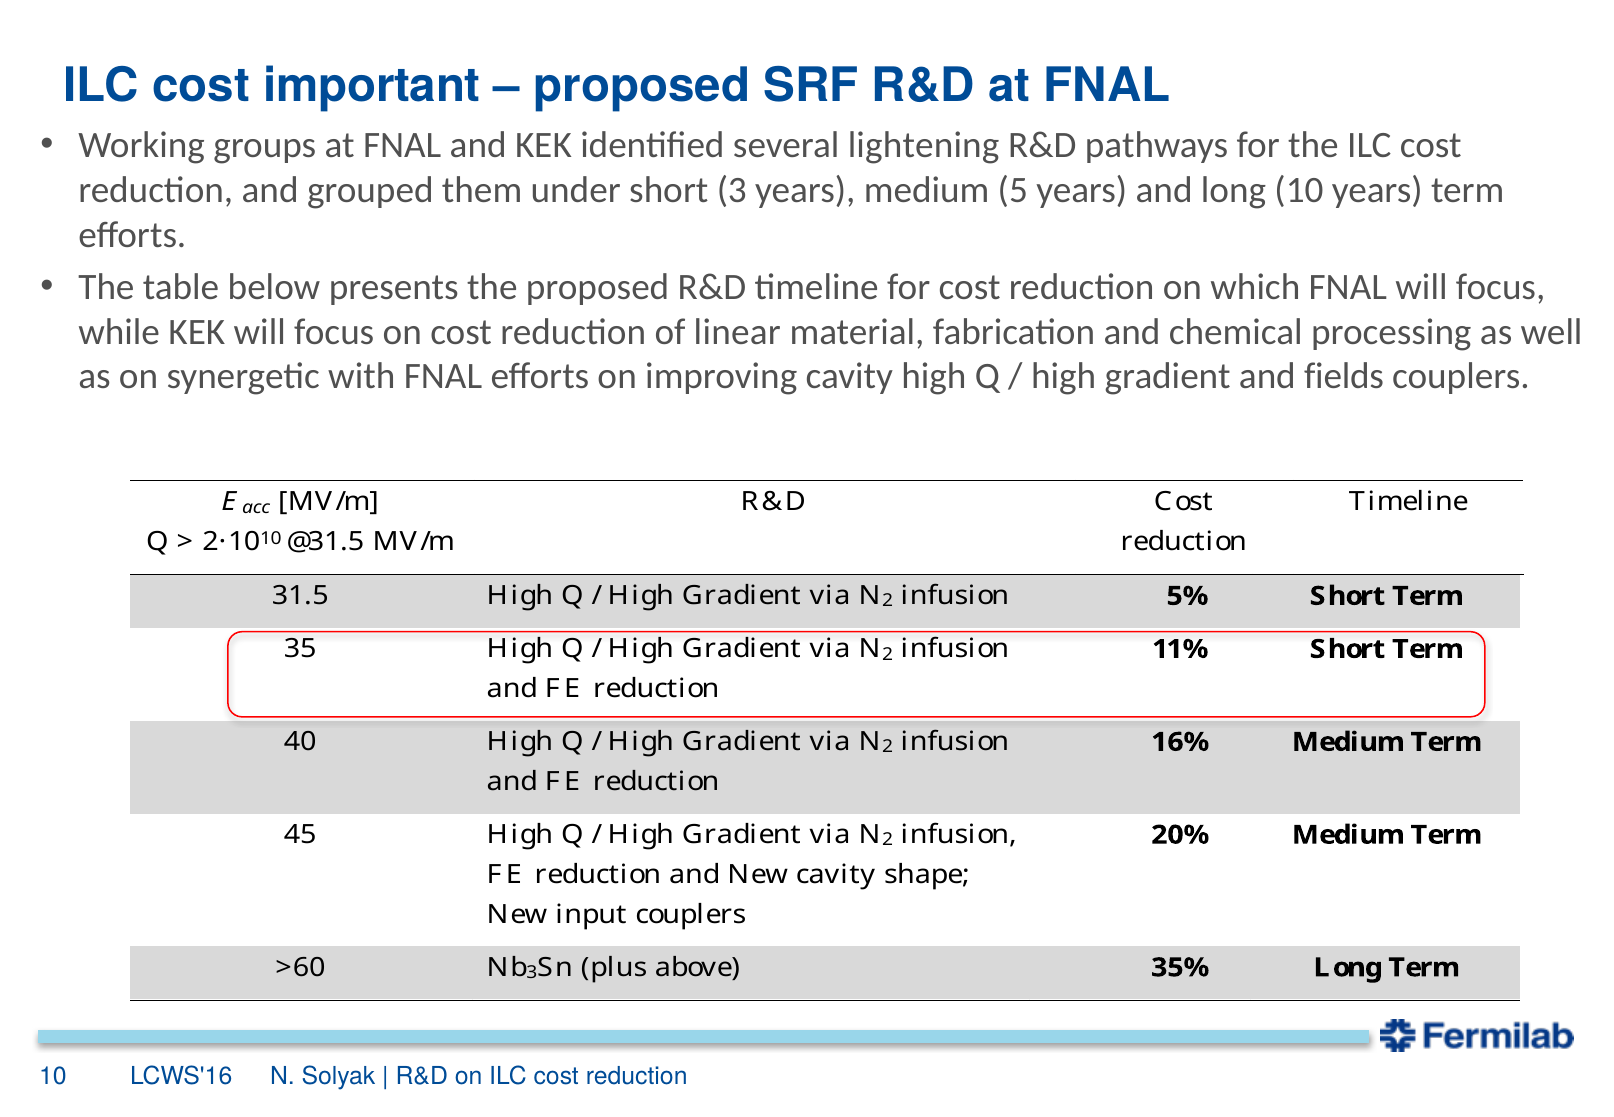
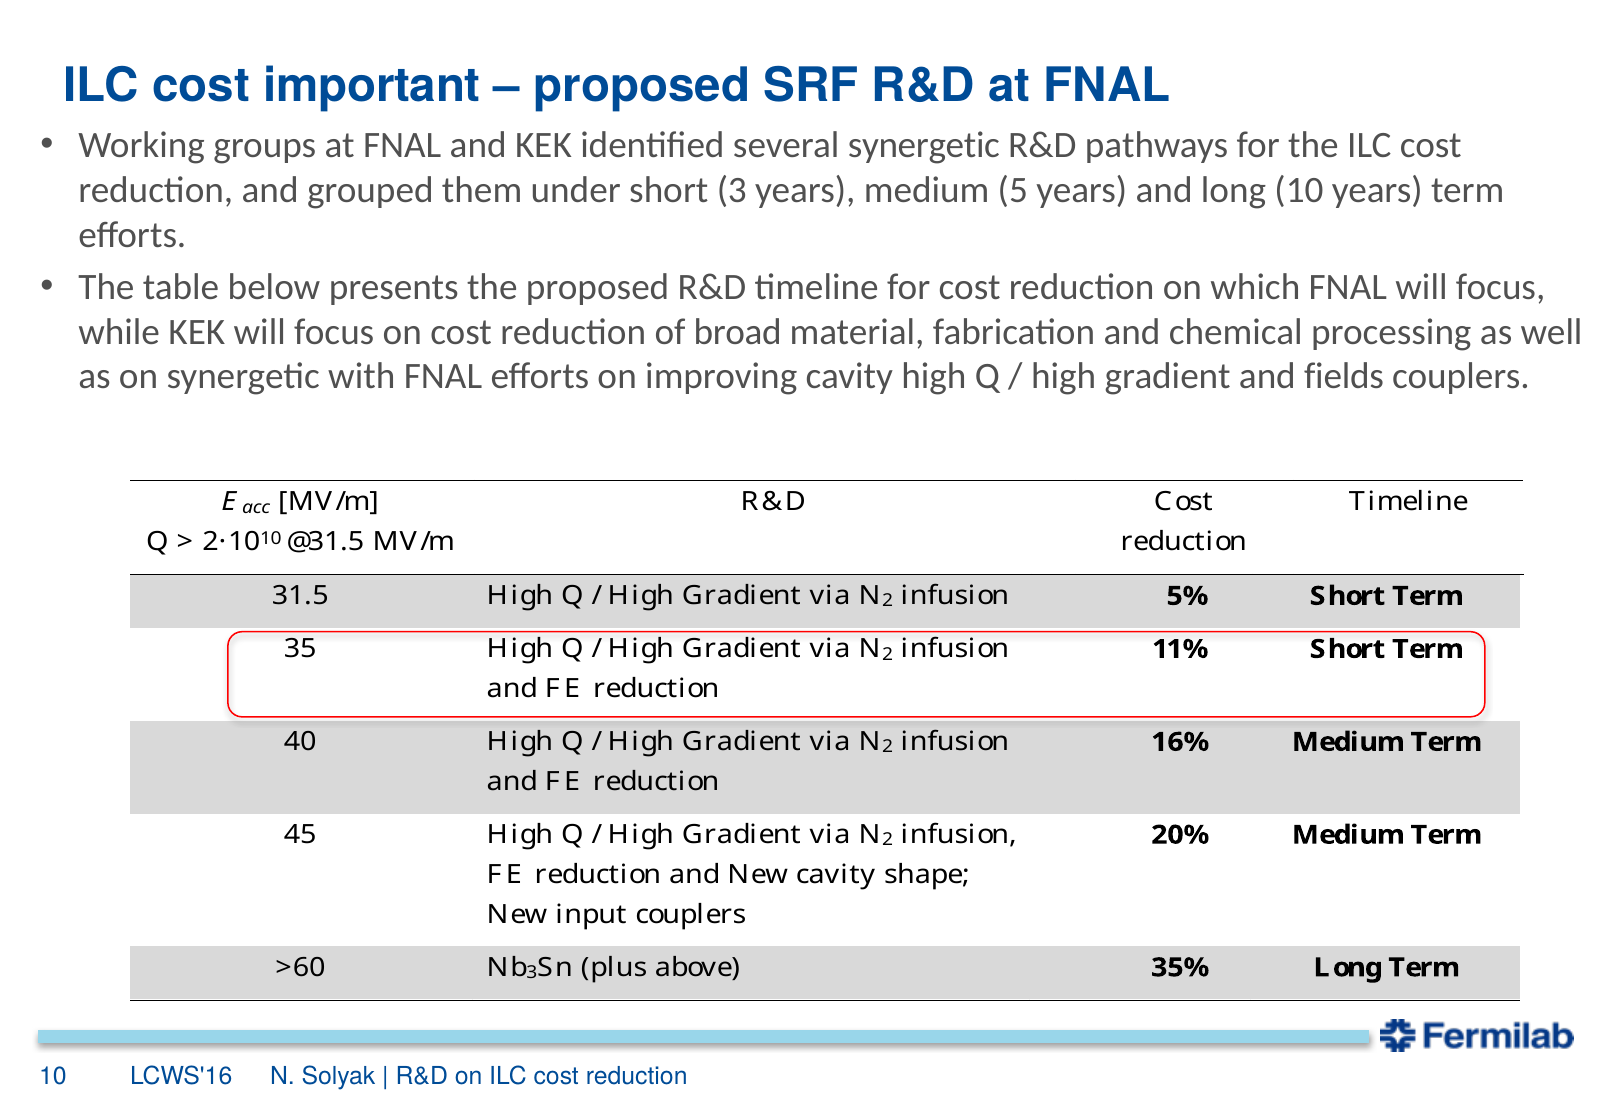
several lightening: lightening -> synergetic (924, 146)
linear: linear -> broad (738, 332)
